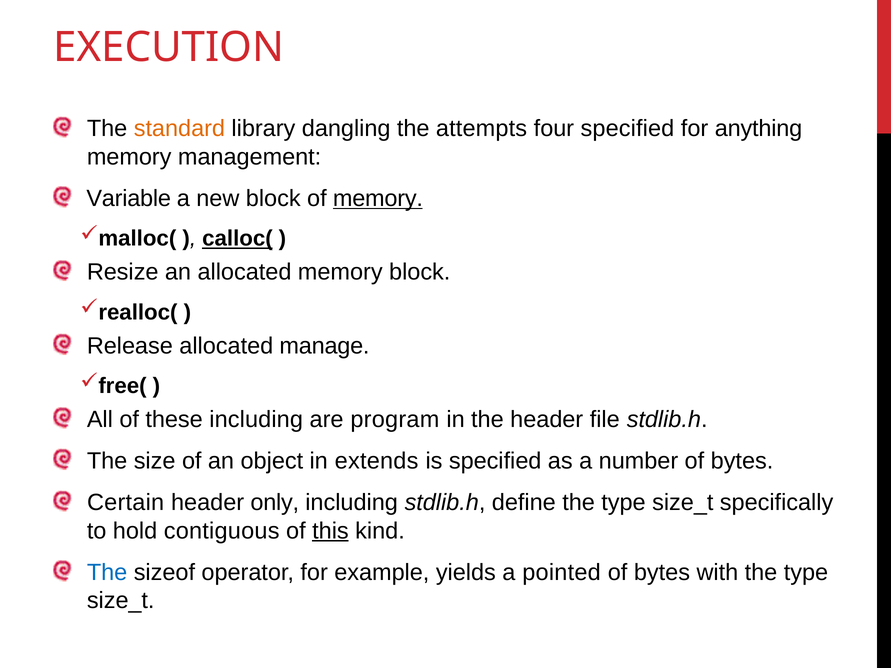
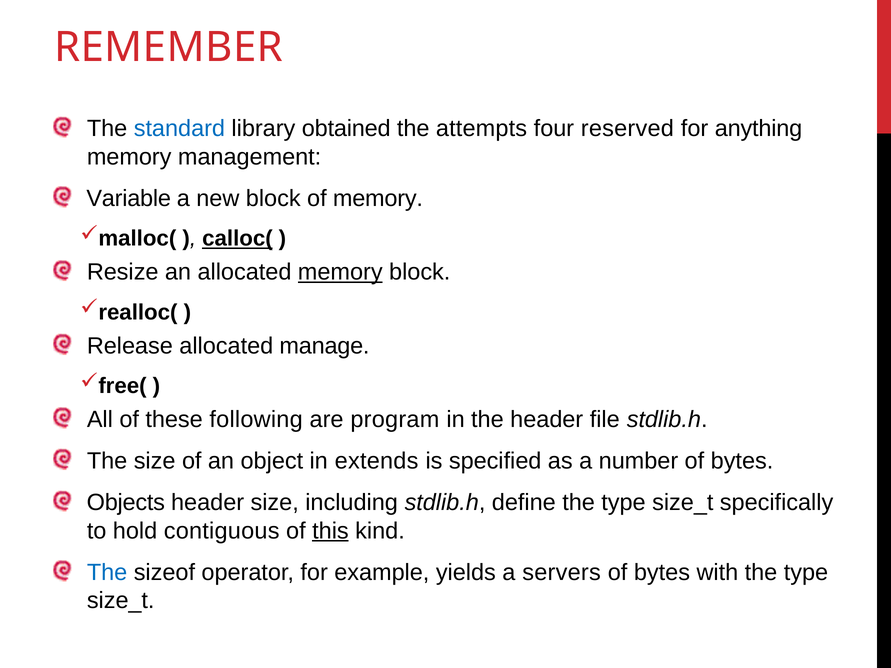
EXECUTION: EXECUTION -> REMEMBER (169, 47)
standard colour: orange -> blue (179, 129)
dangling: dangling -> obtained (346, 129)
four specified: specified -> reserved (627, 129)
memory underline: present -> none (378, 198)
memory underline: none -> present (340, 272)
these including: including -> following (256, 420)
Certain: Certain -> Objects (126, 503)
header only: only -> size (275, 503)
pointed: pointed -> servers (562, 573)
